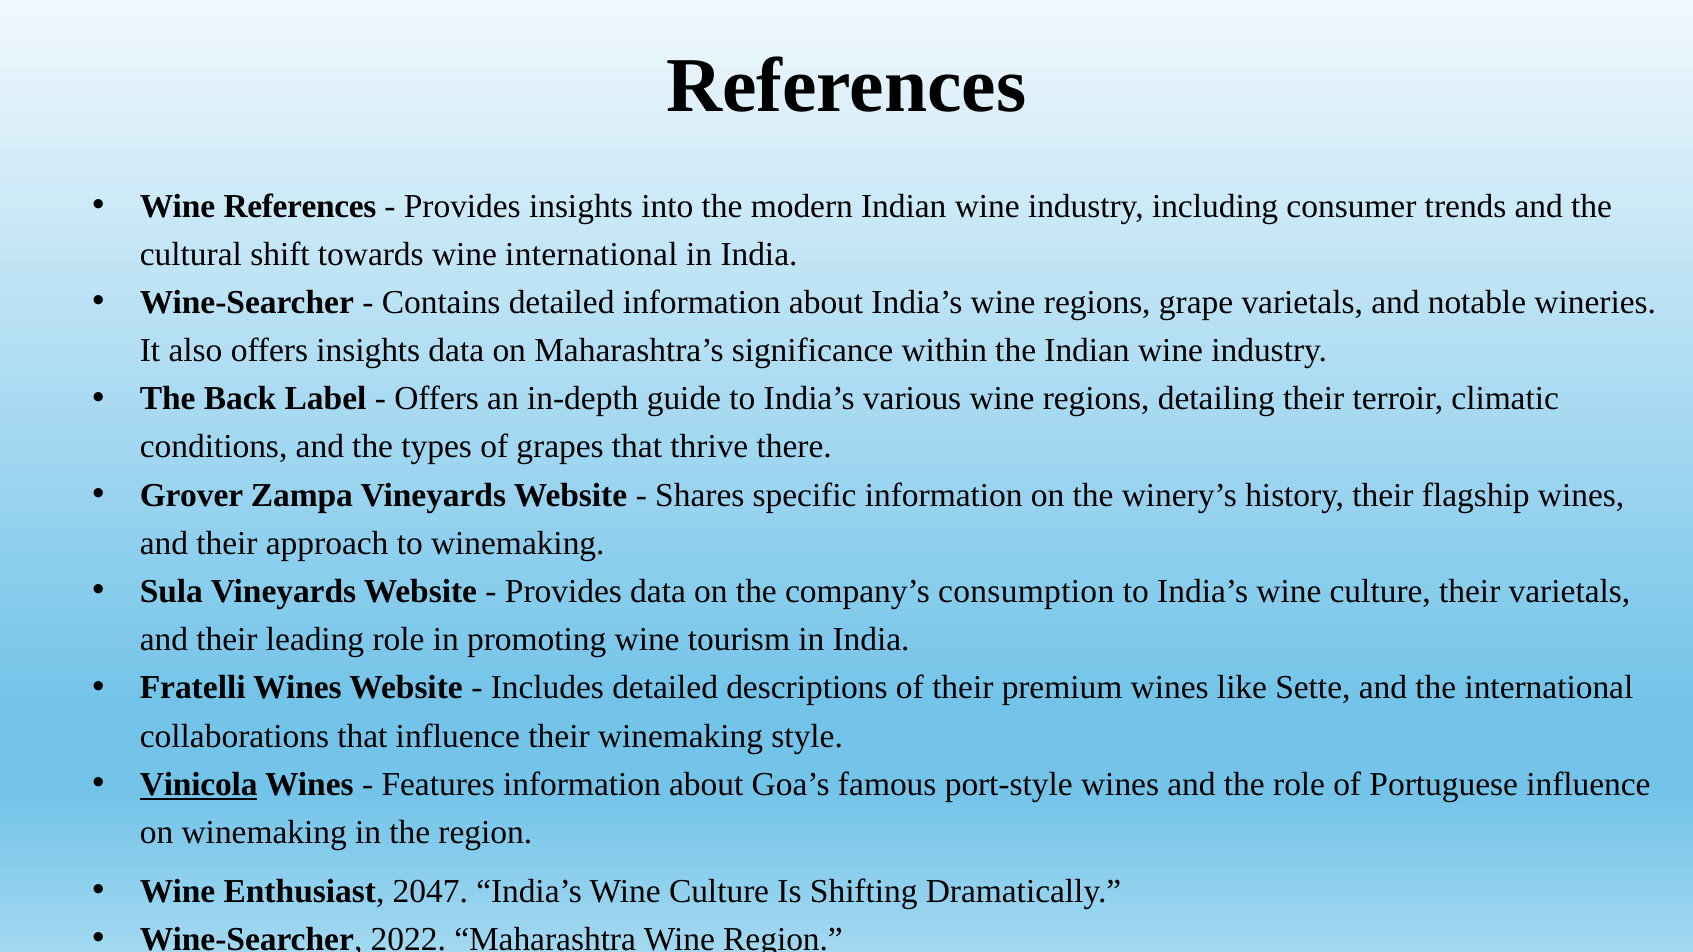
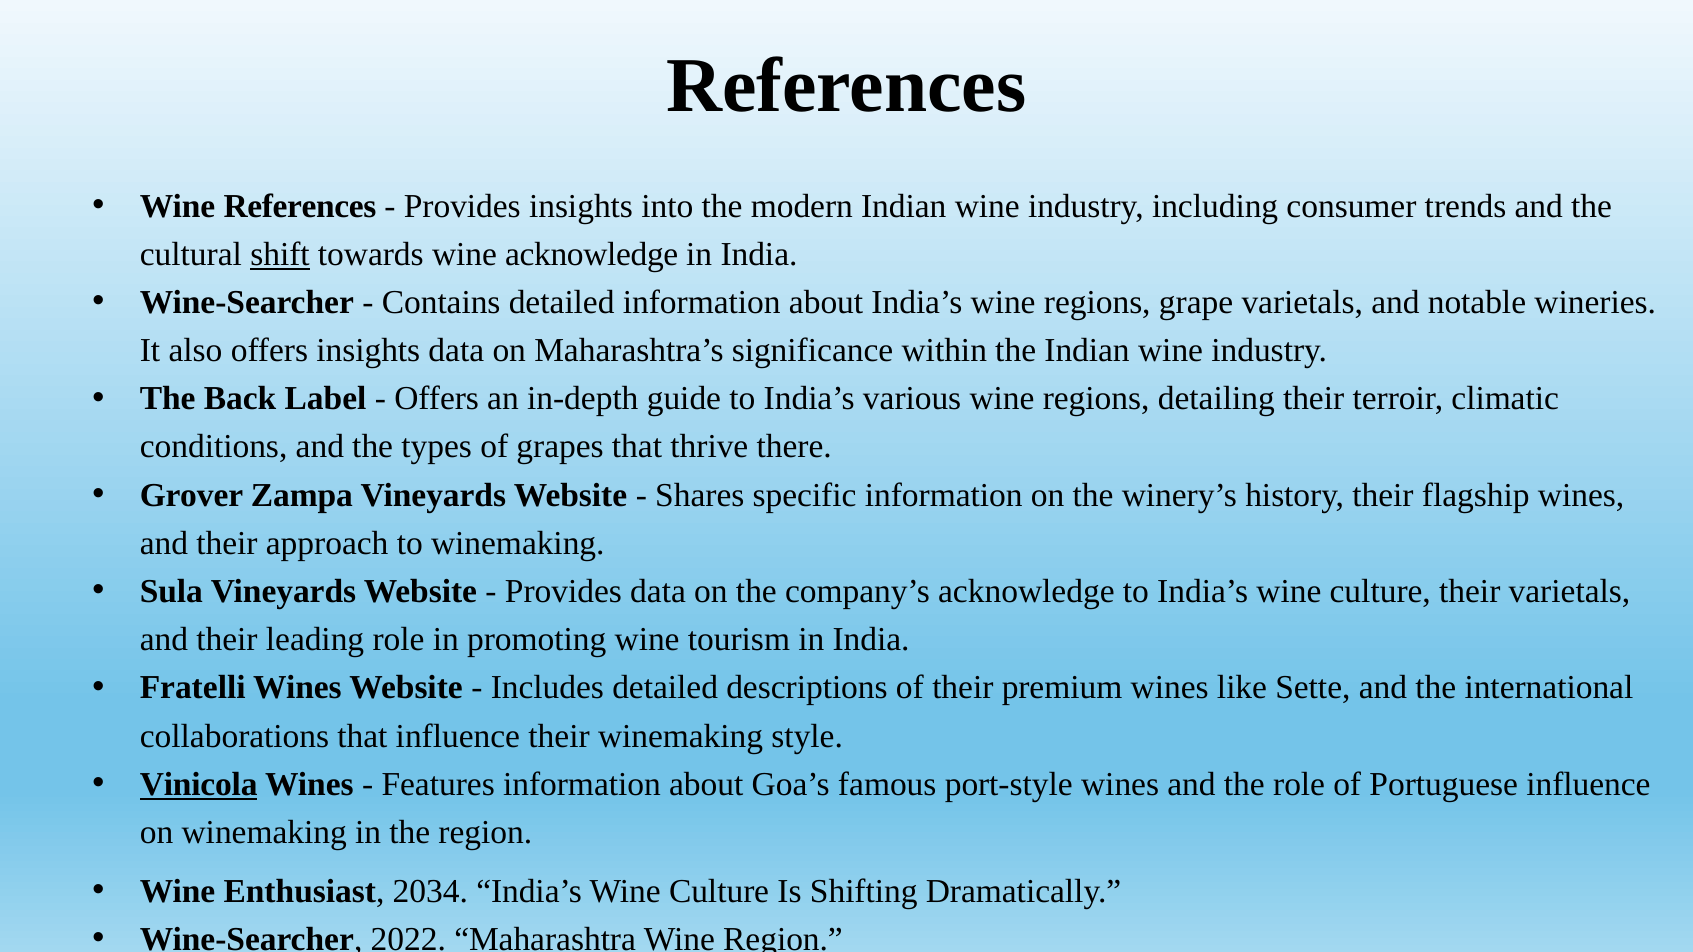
shift underline: none -> present (280, 254)
wine international: international -> acknowledge (592, 254)
company’s consumption: consumption -> acknowledge (1026, 592)
2047: 2047 -> 2034 (430, 891)
